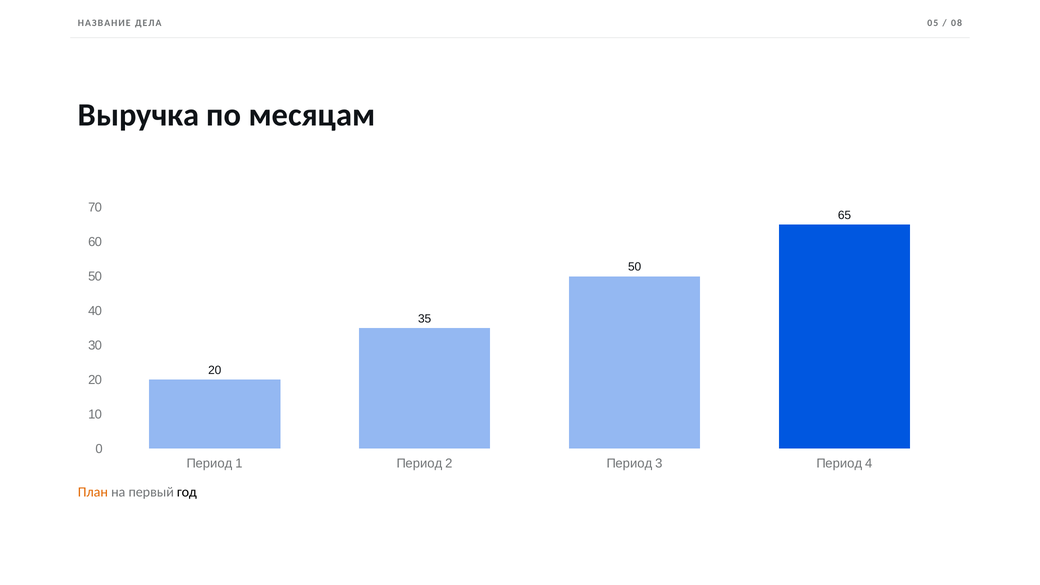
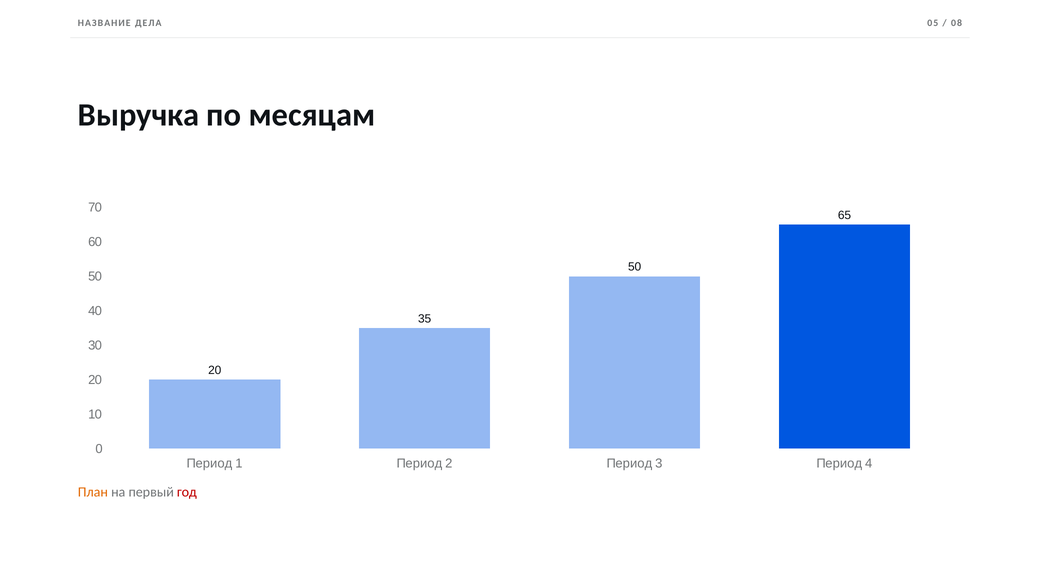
год colour: black -> red (187, 492)
